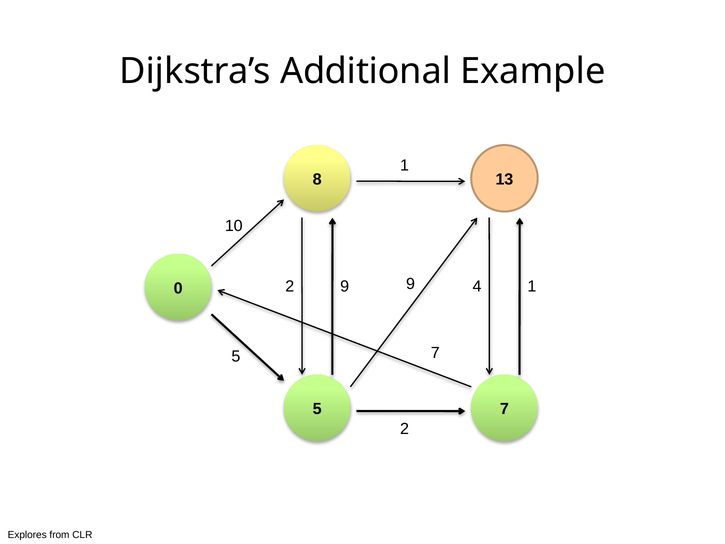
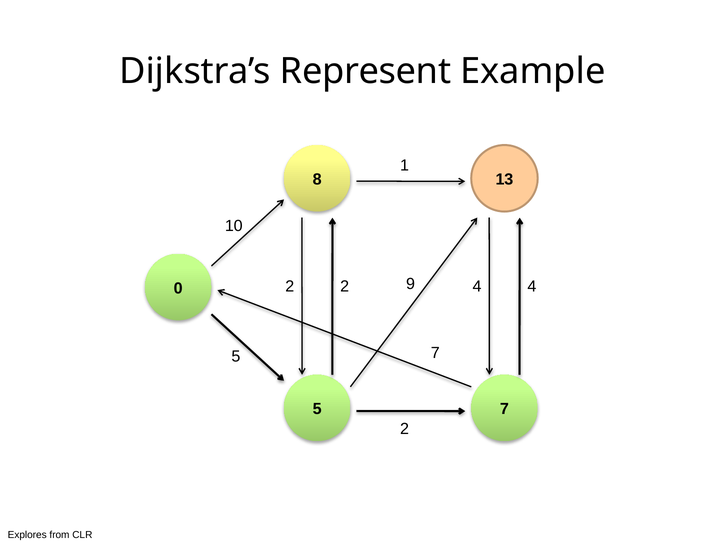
Additional: Additional -> Represent (366, 71)
9: 9 -> 2 (345, 286)
4 1: 1 -> 4 (532, 286)
